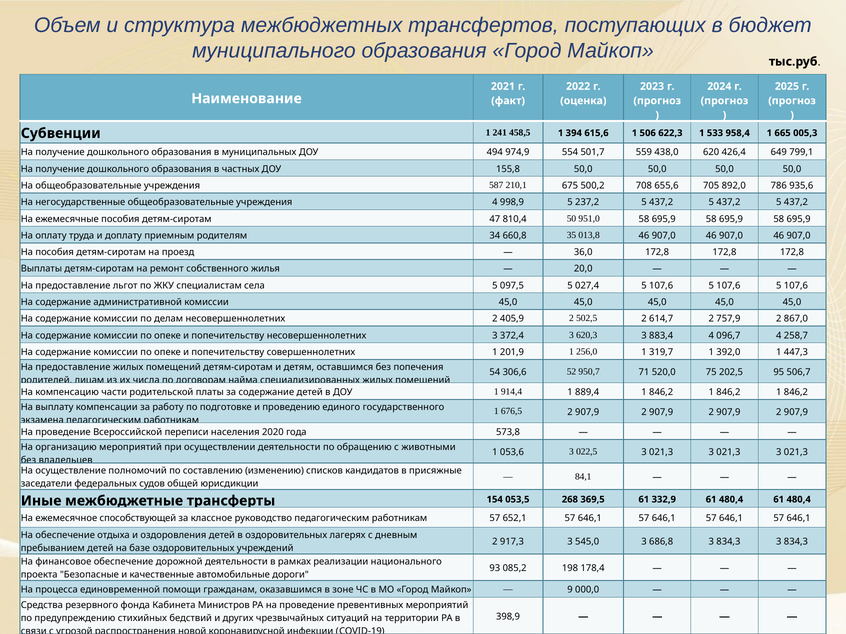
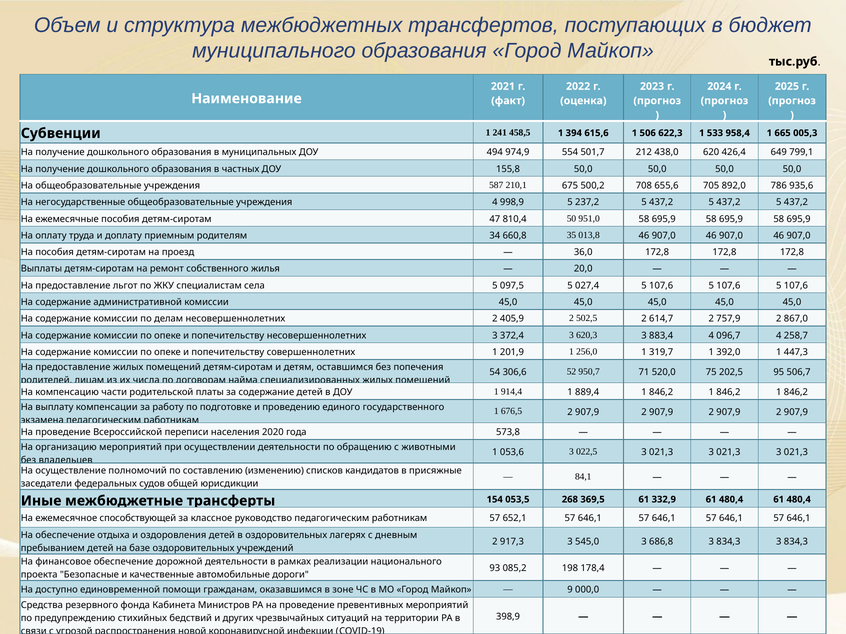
559: 559 -> 212 (644, 153)
процесса: процесса -> доступно (57, 590)
